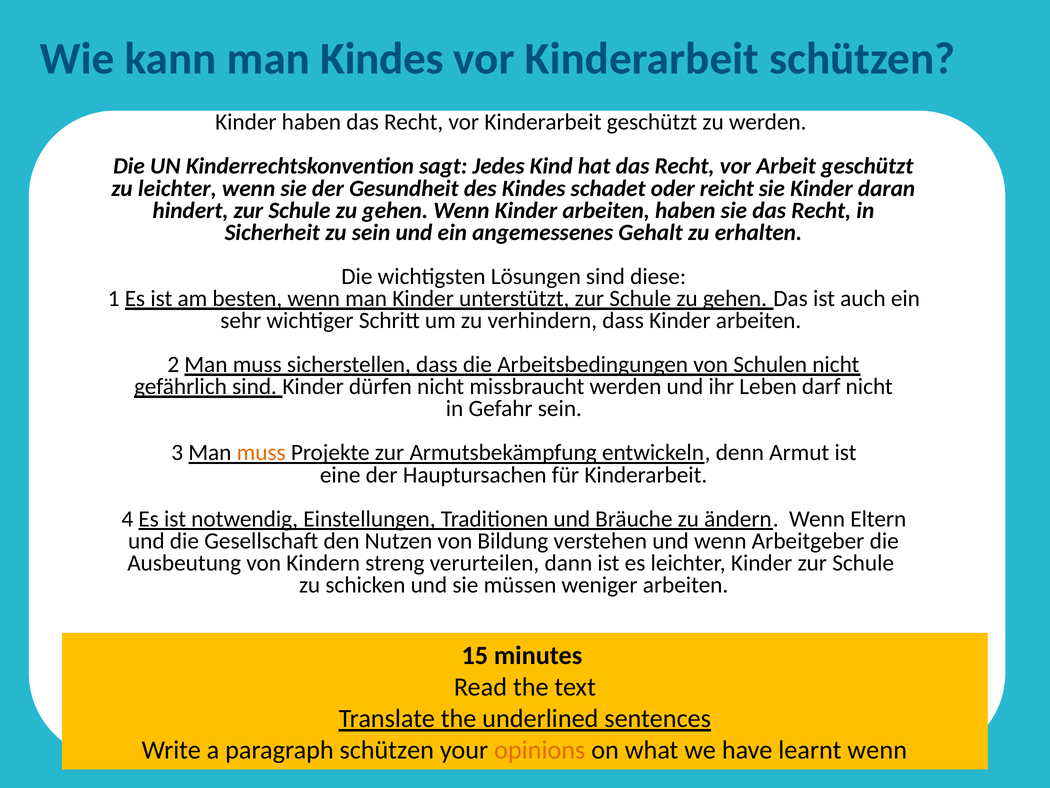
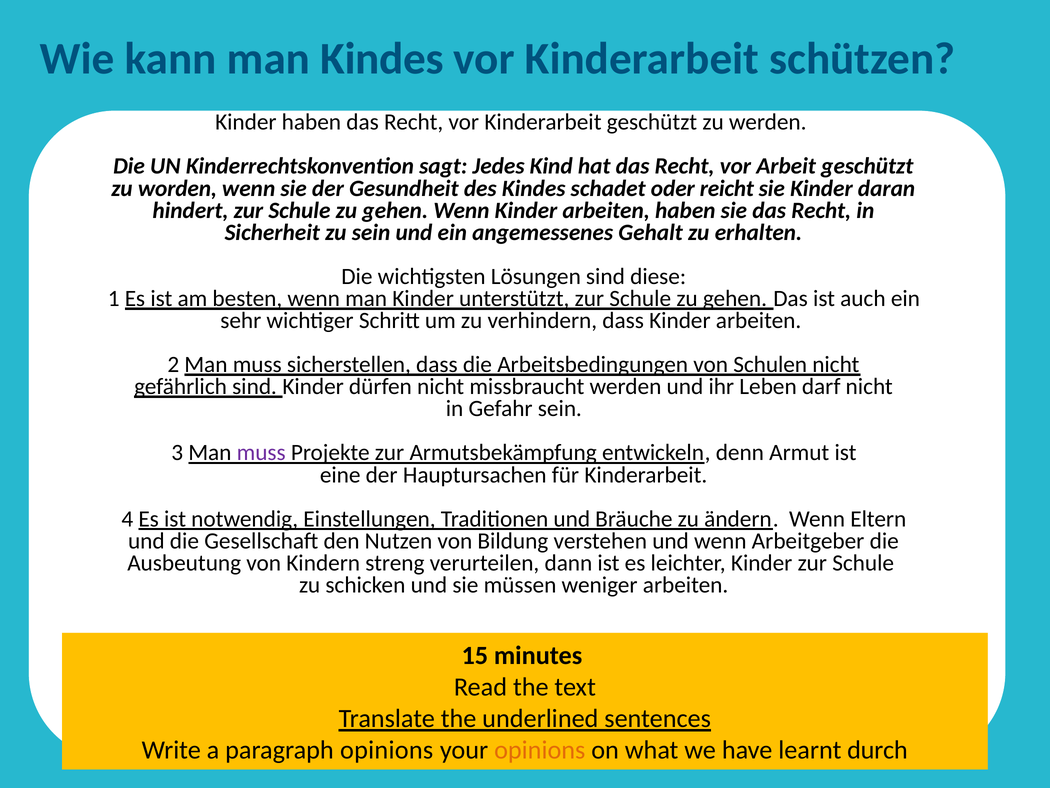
zu leichter: leichter -> worden (177, 188)
muss colour: orange -> purple (261, 452)
paragraph schützen: schützen -> opinions (387, 750)
learnt wenn: wenn -> durch (877, 750)
